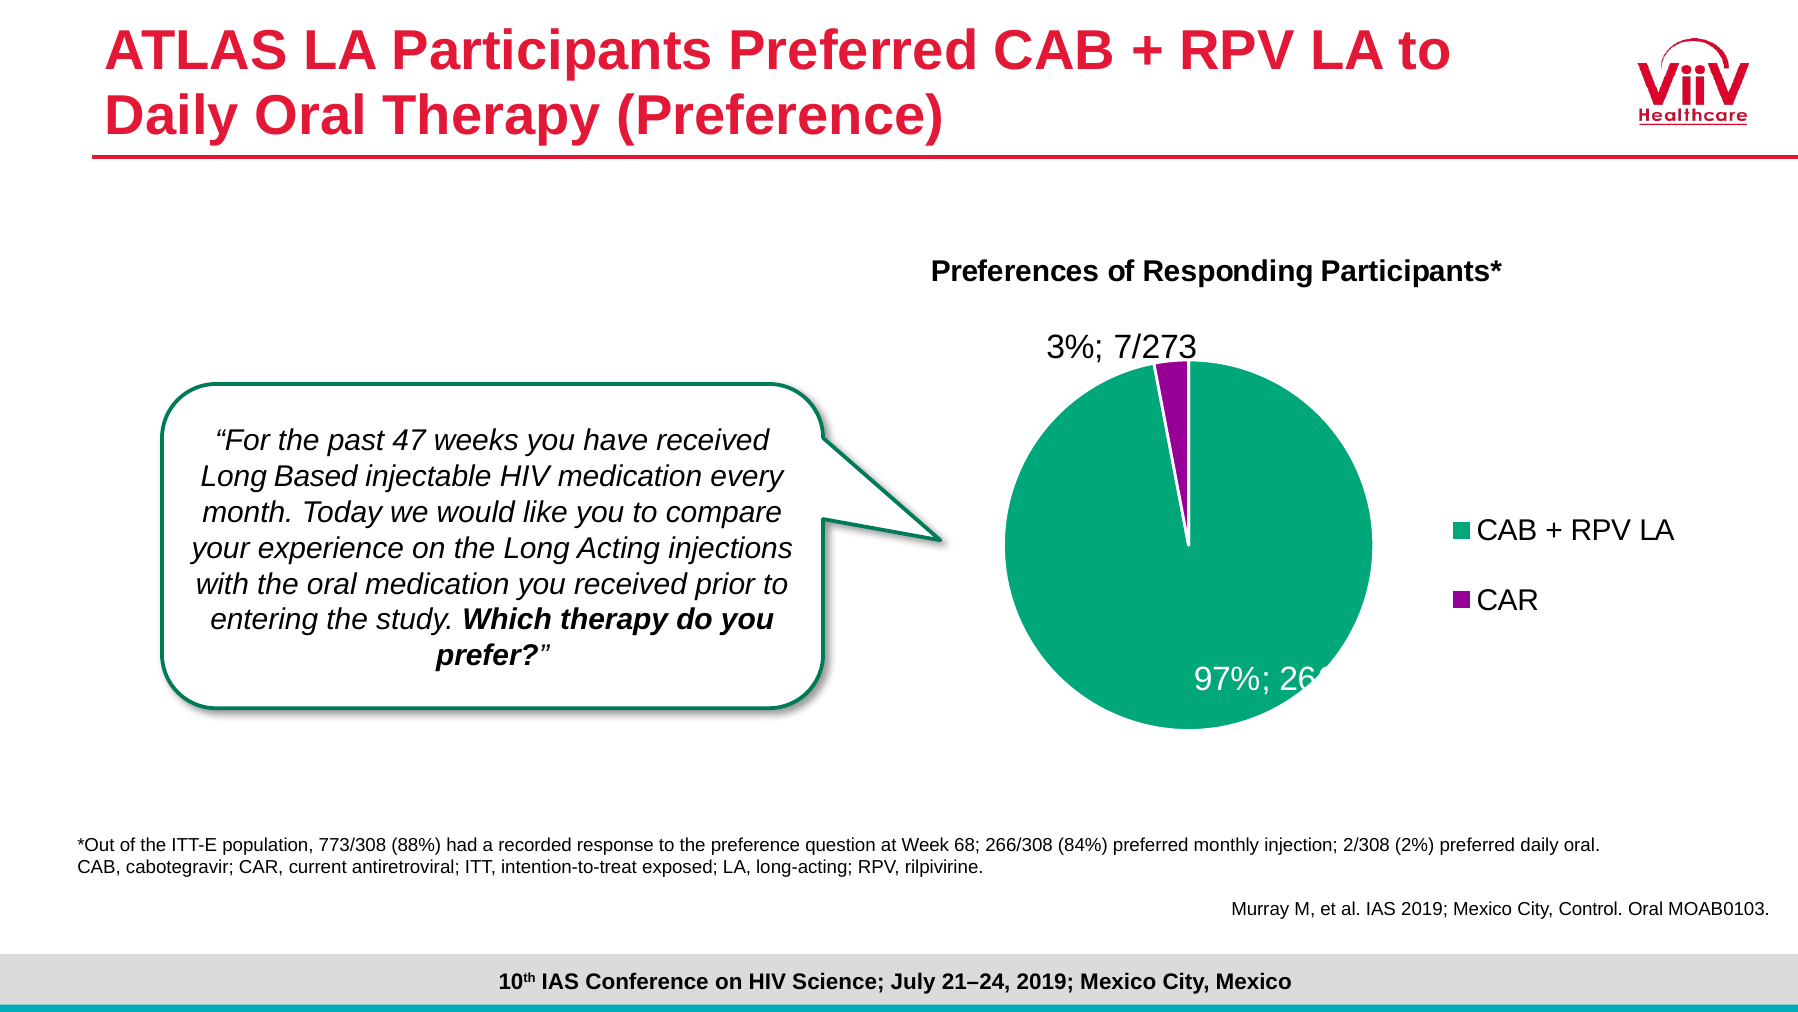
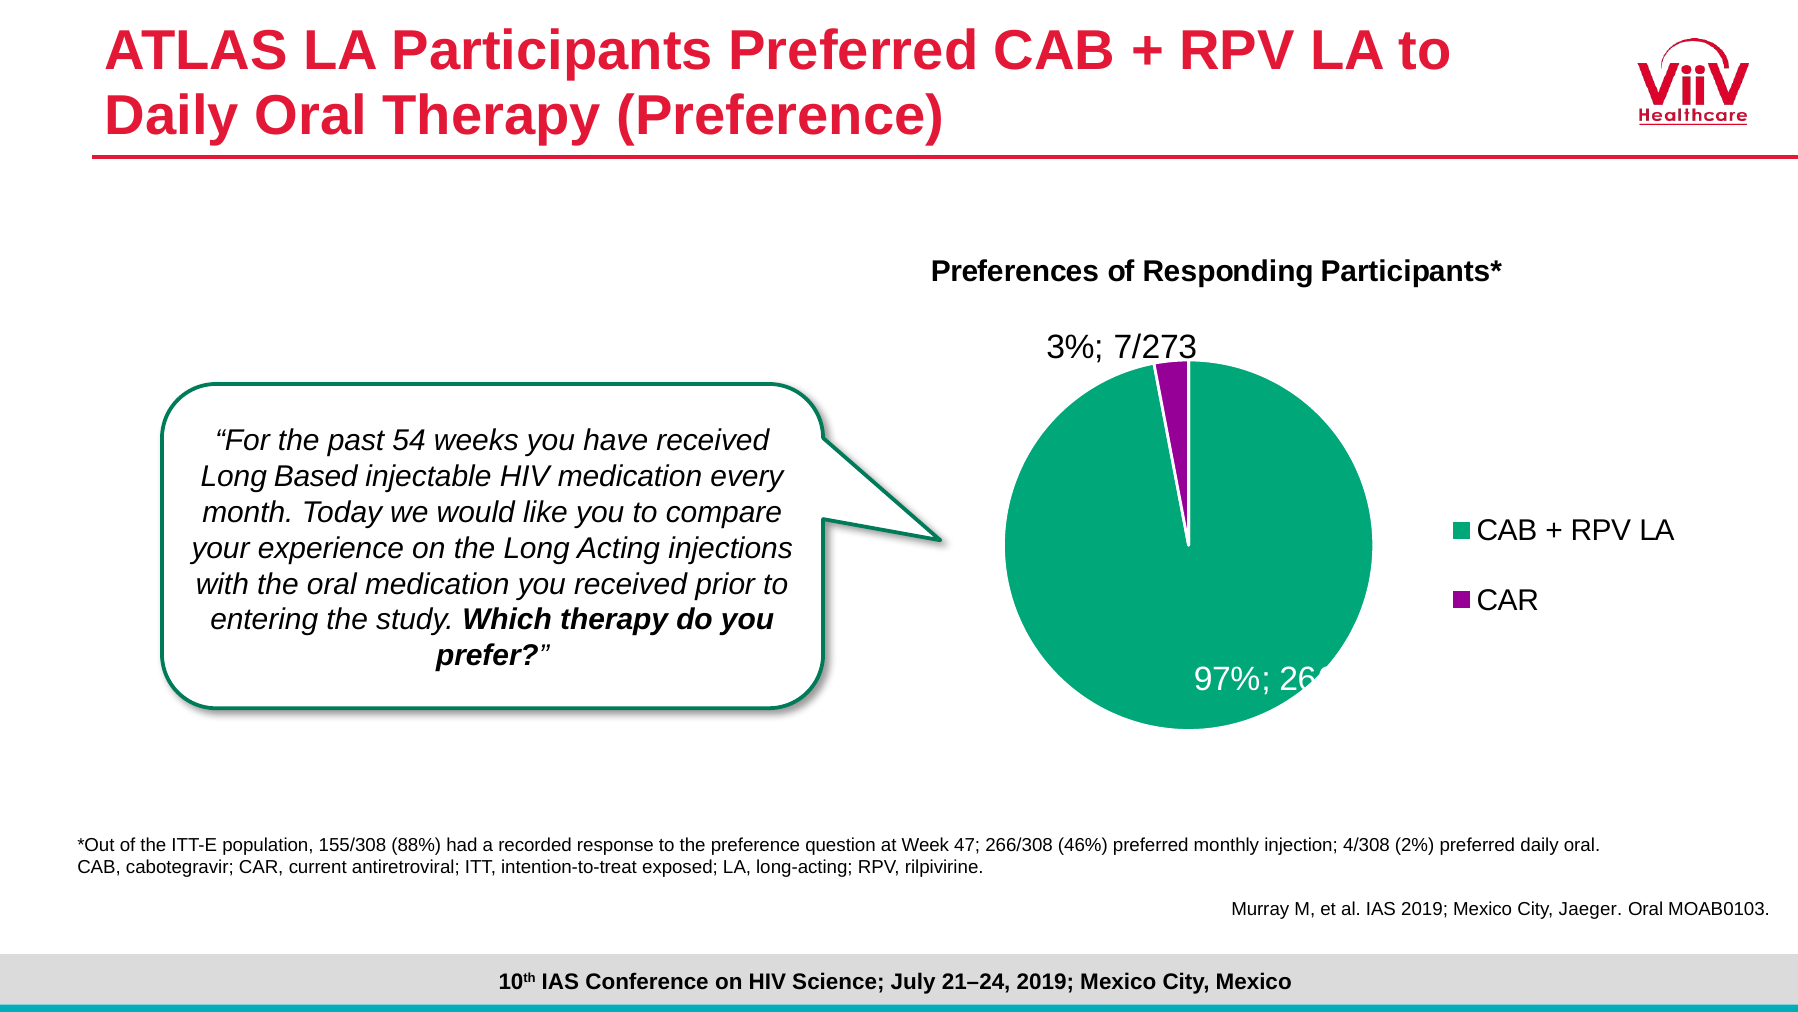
47: 47 -> 54 (409, 440)
773/308: 773/308 -> 155/308 (352, 845)
68: 68 -> 47 (967, 845)
84%: 84% -> 46% (1083, 845)
2/308: 2/308 -> 4/308 (1366, 845)
Control: Control -> Jaeger (1591, 909)
